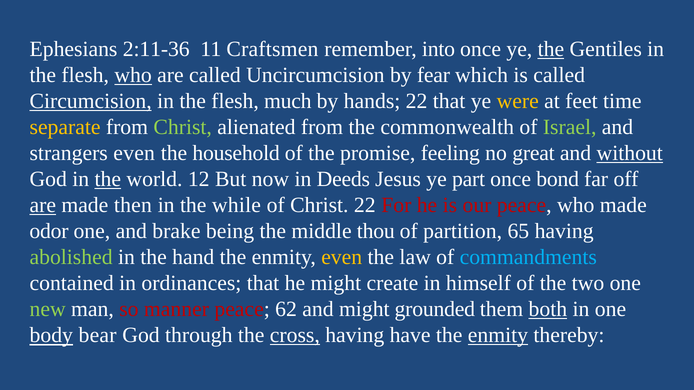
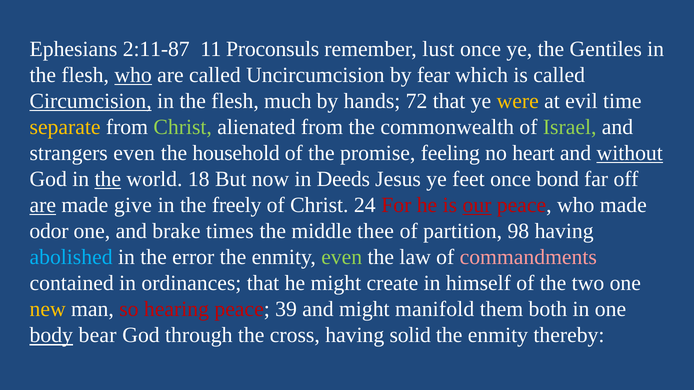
2:11-36: 2:11-36 -> 2:11-87 (156, 49)
Craftsmen: Craftsmen -> Proconsuls (273, 49)
into: into -> lust (438, 49)
the underline: present -> none (551, 49)
hands 22: 22 -> 72 (417, 101)
feet: feet -> evil (581, 101)
great: great -> heart (533, 153)
12: 12 -> 18 (199, 179)
part: part -> feet (468, 179)
then: then -> give (133, 205)
while: while -> freely (237, 205)
Christ 22: 22 -> 24 (365, 205)
our underline: none -> present (477, 205)
being: being -> times (230, 231)
thou: thou -> thee (376, 231)
65: 65 -> 98 (518, 231)
abolished colour: light green -> light blue (71, 257)
hand: hand -> error (193, 257)
even colour: yellow -> light green (342, 257)
commandments colour: light blue -> pink (528, 257)
new colour: light green -> yellow (48, 309)
manner: manner -> hearing (176, 309)
62: 62 -> 39 (286, 309)
grounded: grounded -> manifold (435, 309)
both underline: present -> none (548, 309)
cross underline: present -> none (295, 335)
have: have -> solid (410, 335)
enmity underline: present -> none (498, 335)
